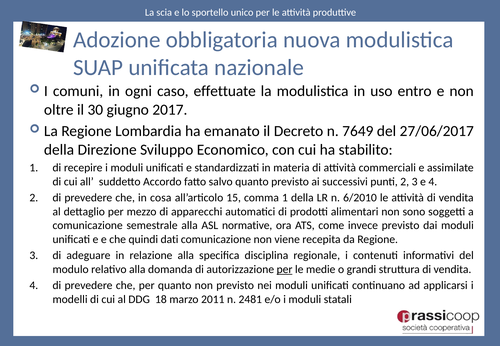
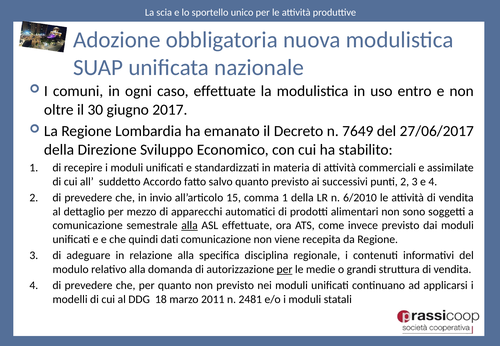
cosa: cosa -> invio (161, 198)
alla underline: none -> present (190, 226)
ASL normative: normative -> effettuate (247, 226)
